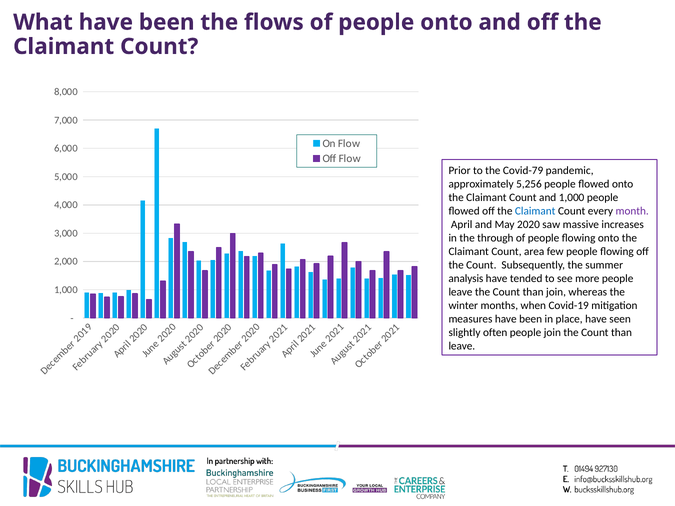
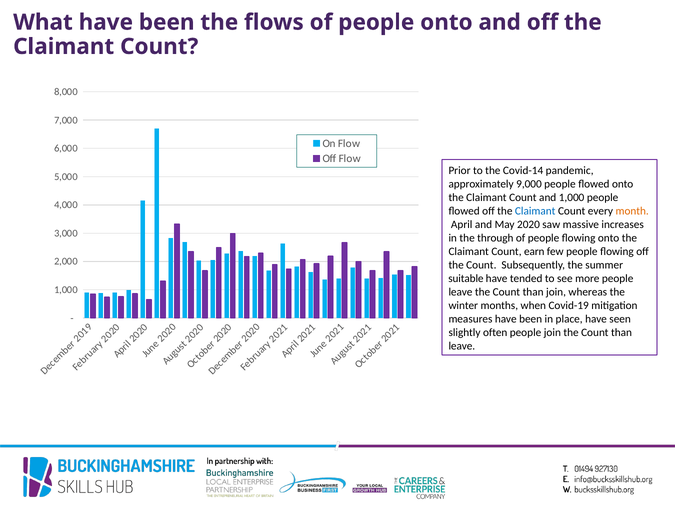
Covid-79: Covid-79 -> Covid-14 (523, 171)
5,256: 5,256 -> 9,000 (529, 184)
month colour: purple -> orange (632, 211)
area: area -> earn (534, 252)
analysis: analysis -> suitable (466, 279)
